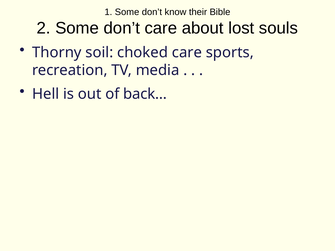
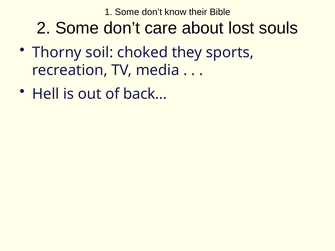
choked care: care -> they (187, 52)
